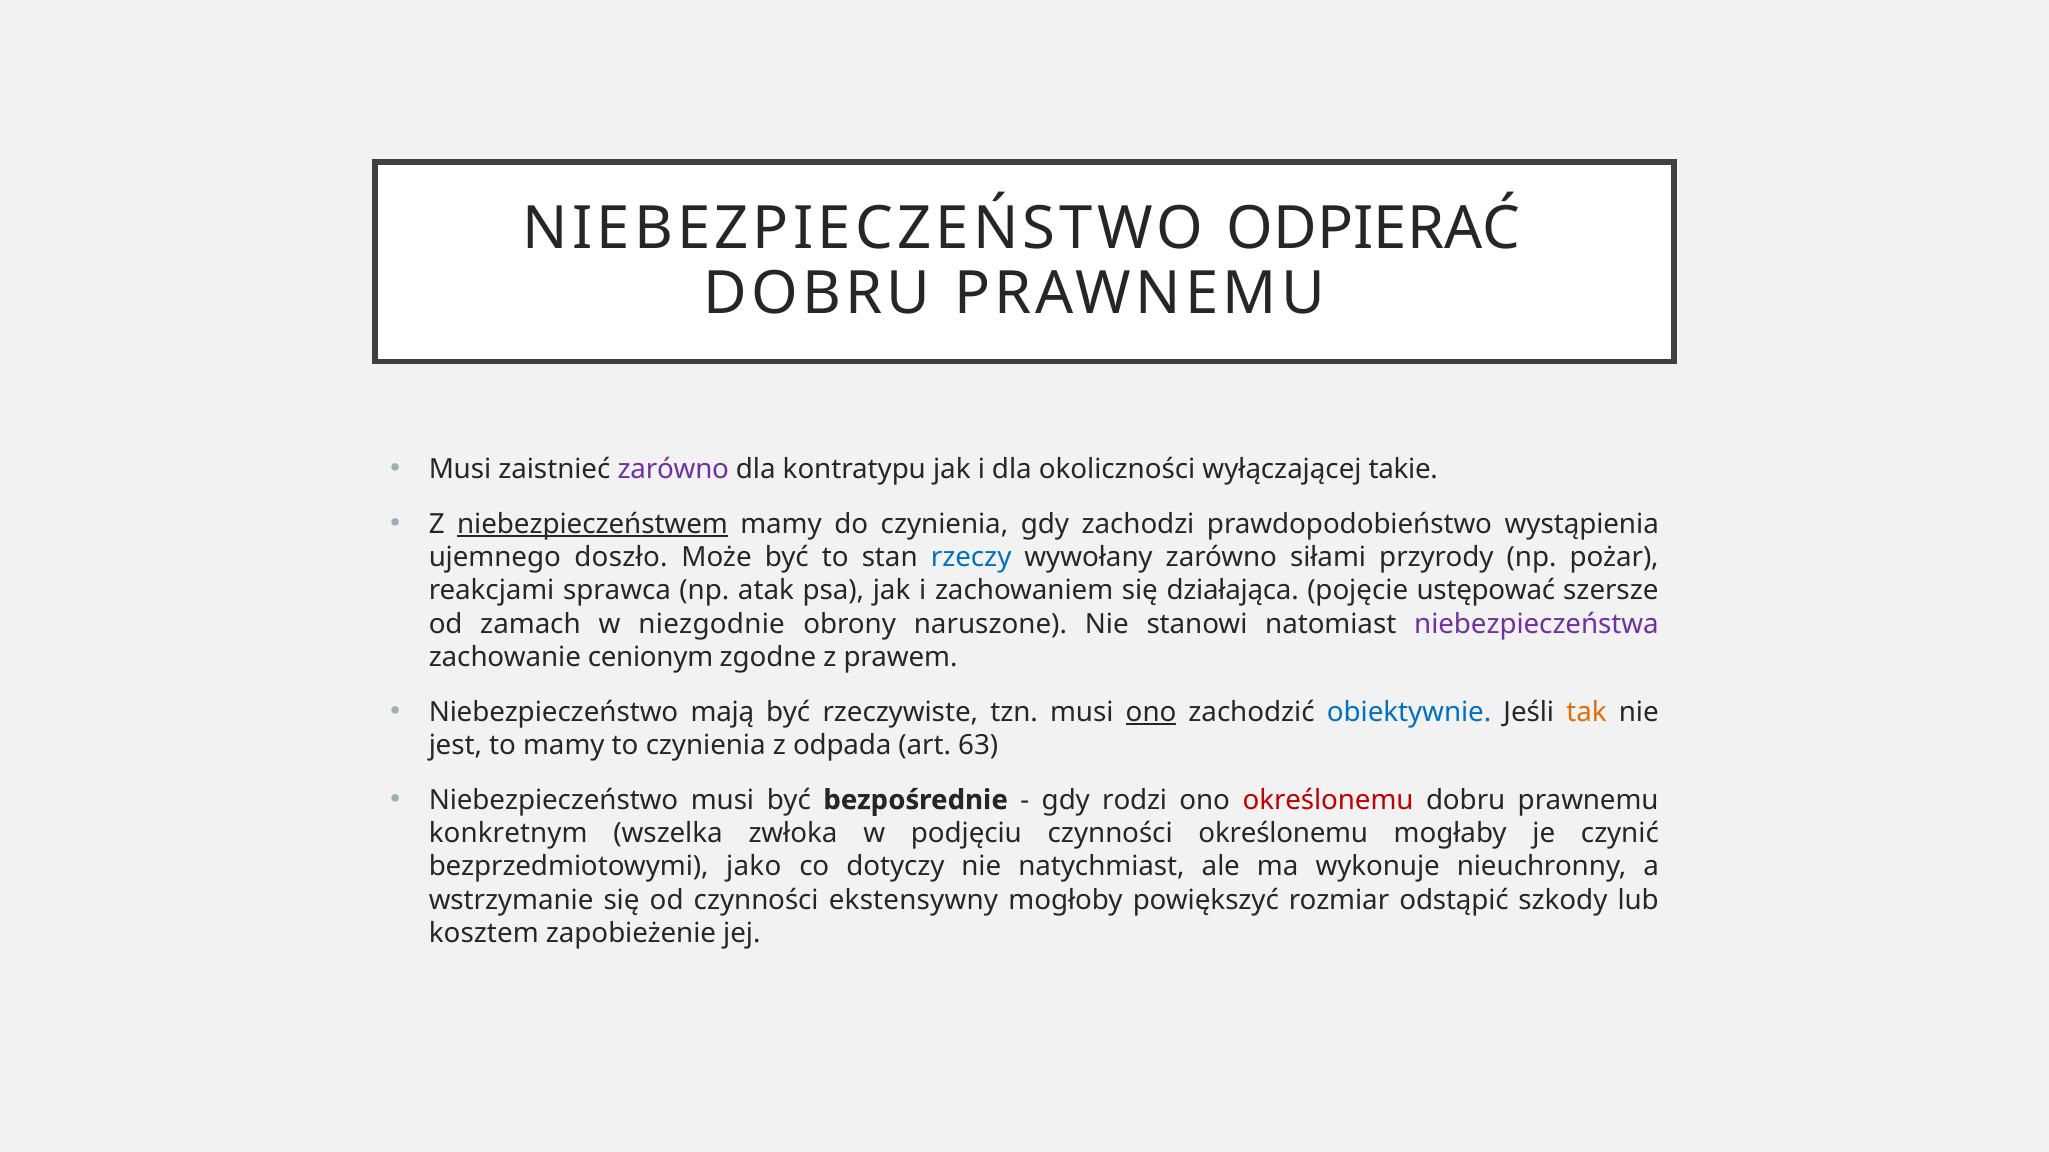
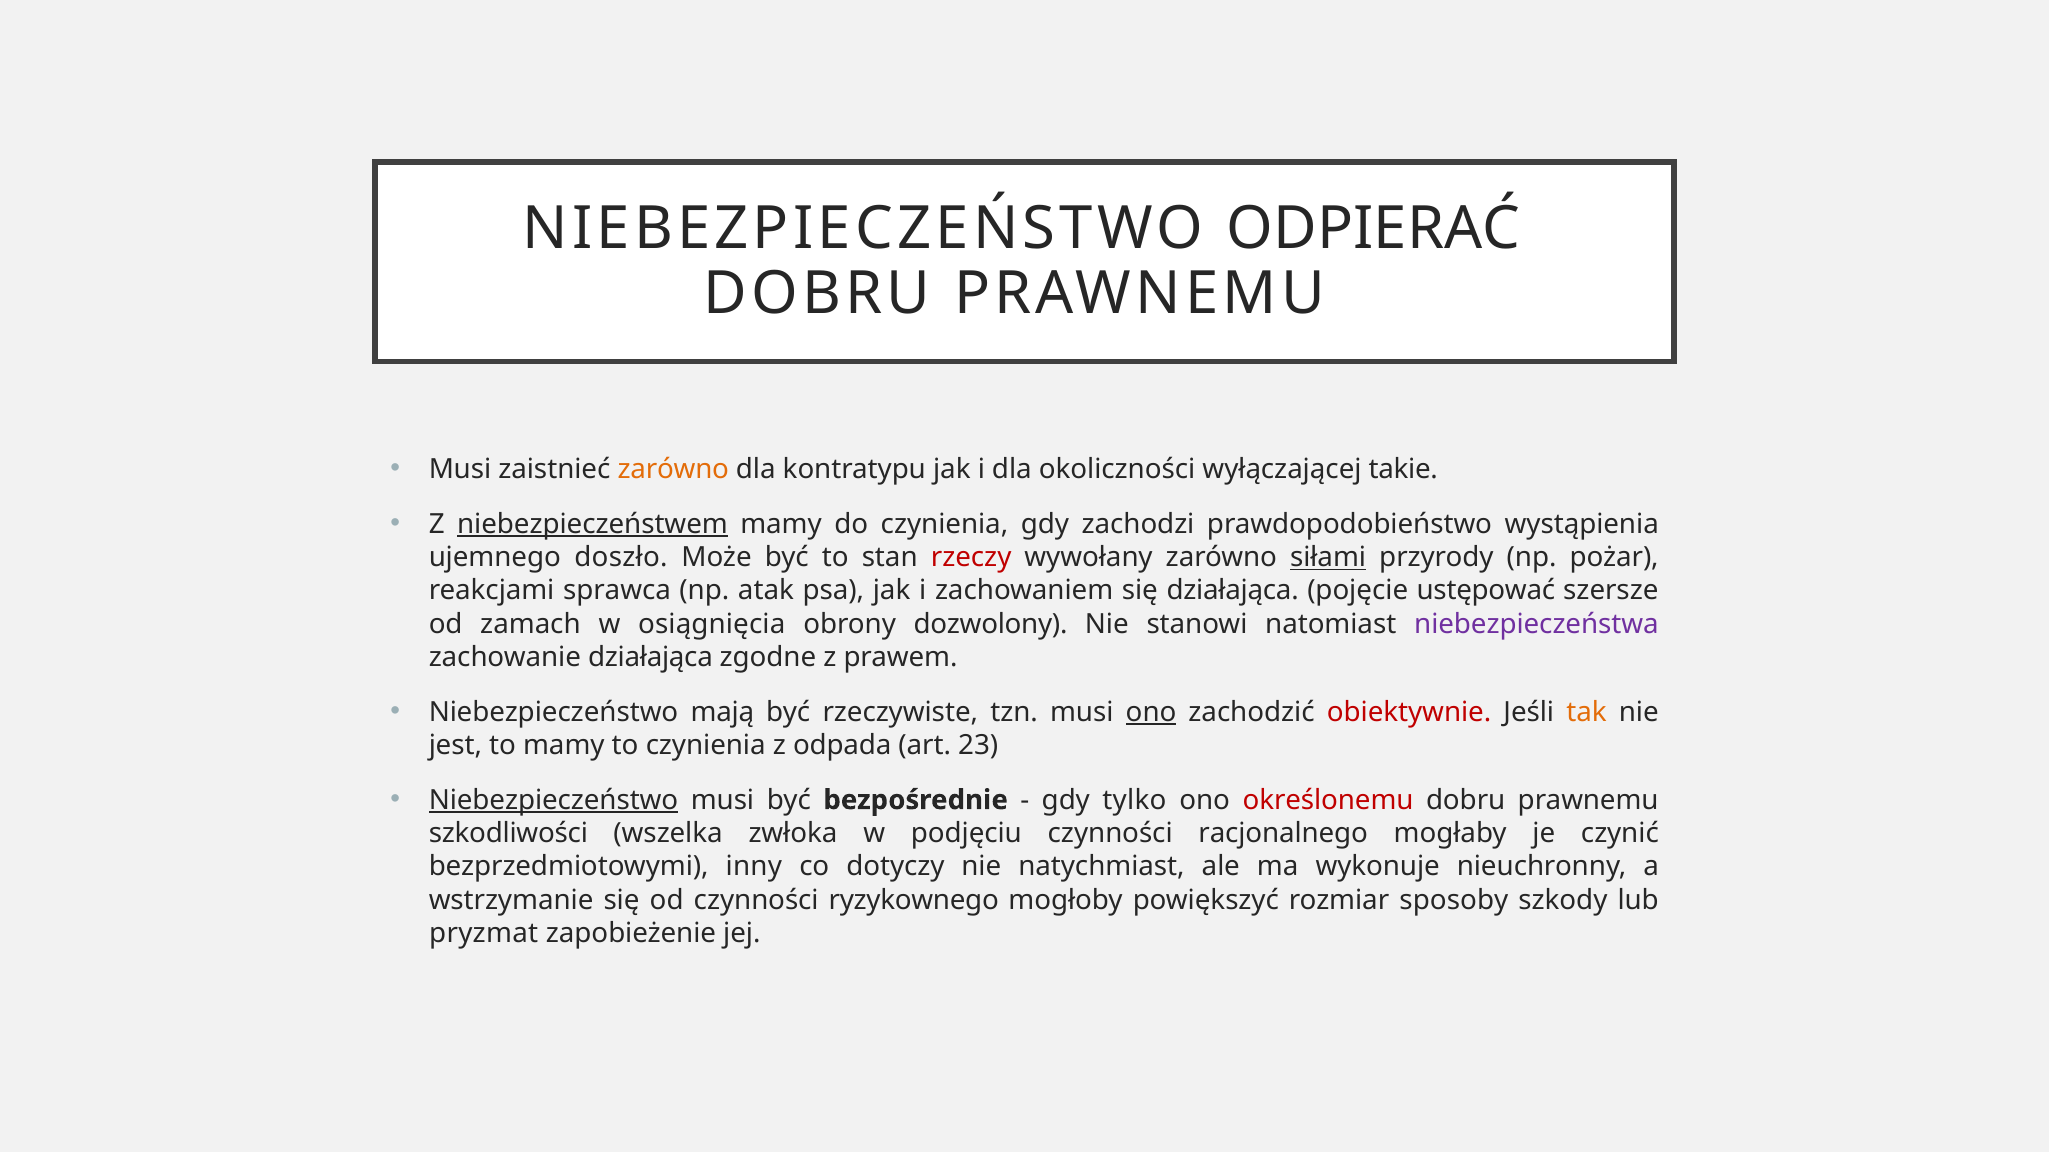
zarówno colour: purple -> orange (673, 470)
rzeczy colour: blue -> red (971, 558)
siłami underline: none -> present (1328, 558)
niezgodnie: niezgodnie -> osiągnięcia (712, 624)
naruszone: naruszone -> dozwolony (991, 624)
zachowanie cenionym: cenionym -> działająca (650, 658)
obiektywnie colour: blue -> red (1409, 712)
63: 63 -> 23 (978, 746)
Niebezpieczeństwo underline: none -> present (554, 800)
rodzi: rodzi -> tylko (1134, 800)
konkretnym: konkretnym -> szkodliwości (508, 834)
czynności określonemu: określonemu -> racjonalnego (1283, 834)
jako: jako -> inny (754, 867)
ekstensywny: ekstensywny -> ryzykownego (914, 900)
odstąpić: odstąpić -> sposoby (1454, 900)
kosztem: kosztem -> pryzmat (484, 934)
